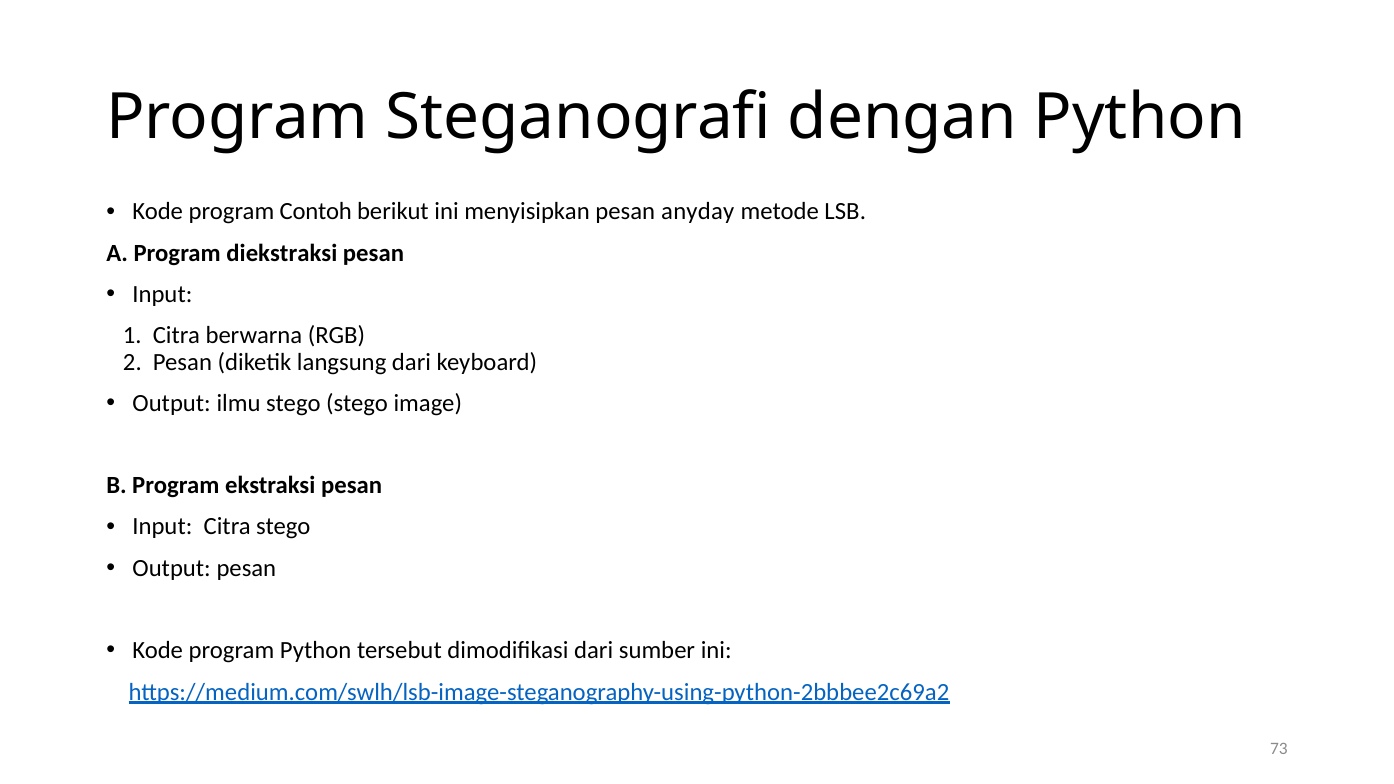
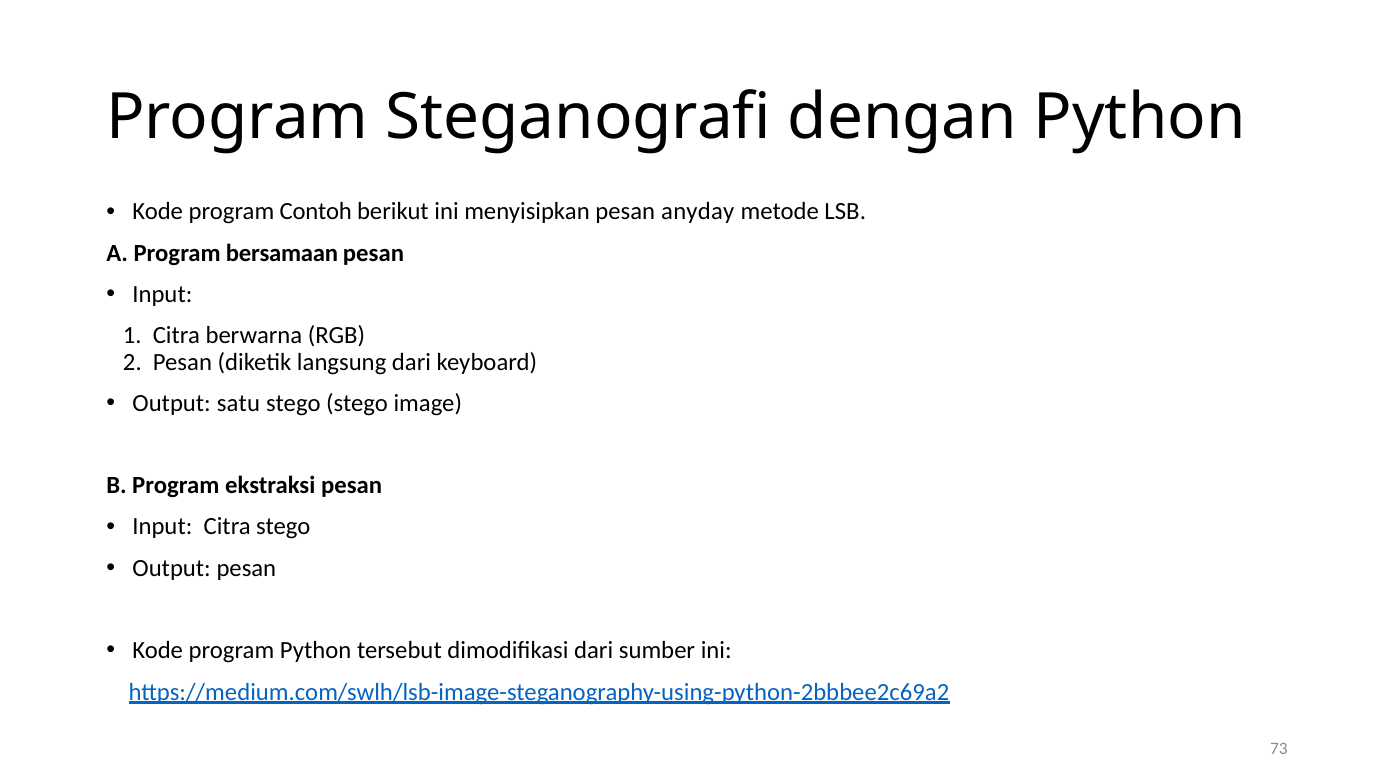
diekstraksi: diekstraksi -> bersamaan (282, 253)
ilmu: ilmu -> satu (238, 403)
